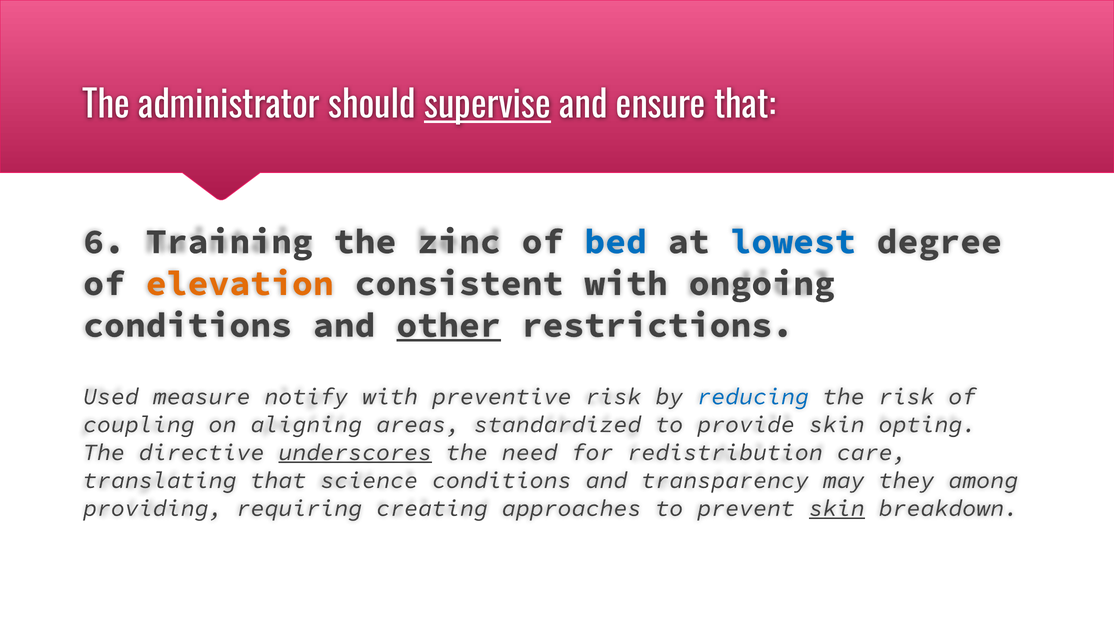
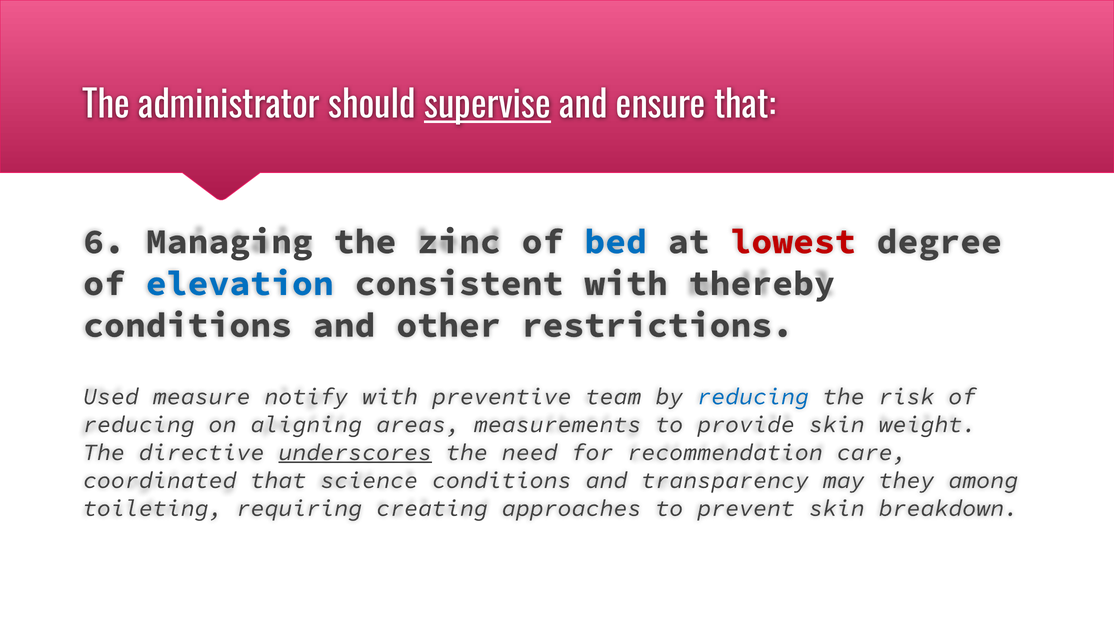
Training: Training -> Managing (229, 241)
lowest colour: blue -> red (793, 241)
elevation colour: orange -> blue (240, 283)
ongoing: ongoing -> thereby (762, 283)
other underline: present -> none (449, 325)
preventive risk: risk -> team (614, 396)
coupling: coupling -> reducing (139, 424)
standardized: standardized -> measurements (558, 424)
opting: opting -> weight (928, 424)
redistribution: redistribution -> recommendation (725, 452)
translating: translating -> coordinated (160, 480)
providing: providing -> toileting (153, 508)
skin underline: present -> none (837, 508)
